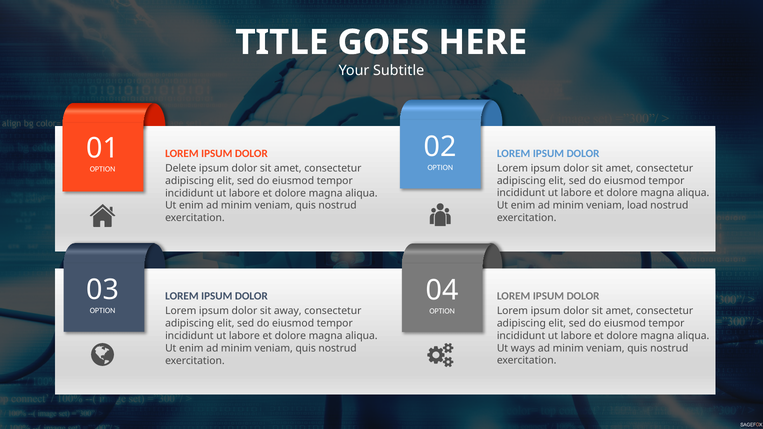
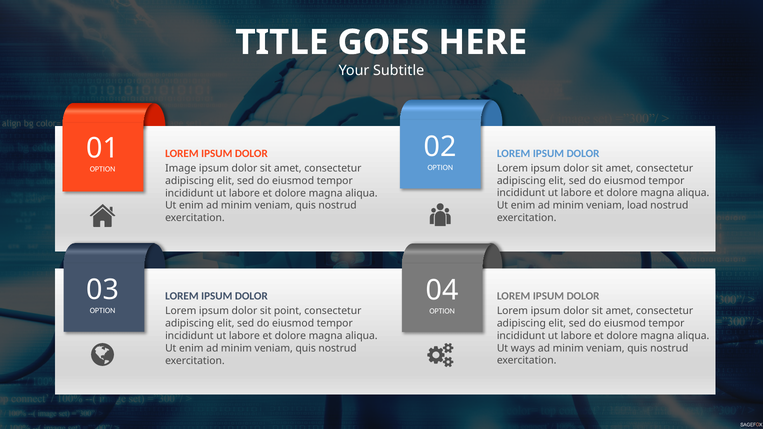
Delete: Delete -> Image (181, 168)
away: away -> point (288, 311)
